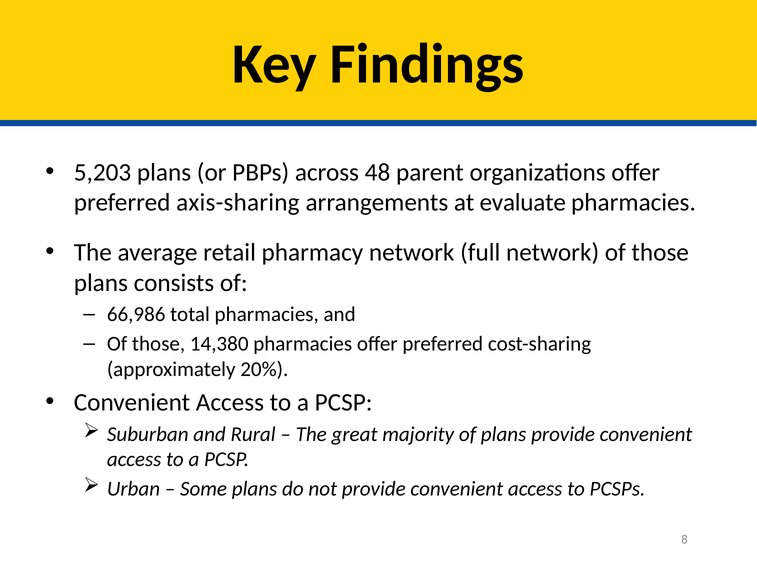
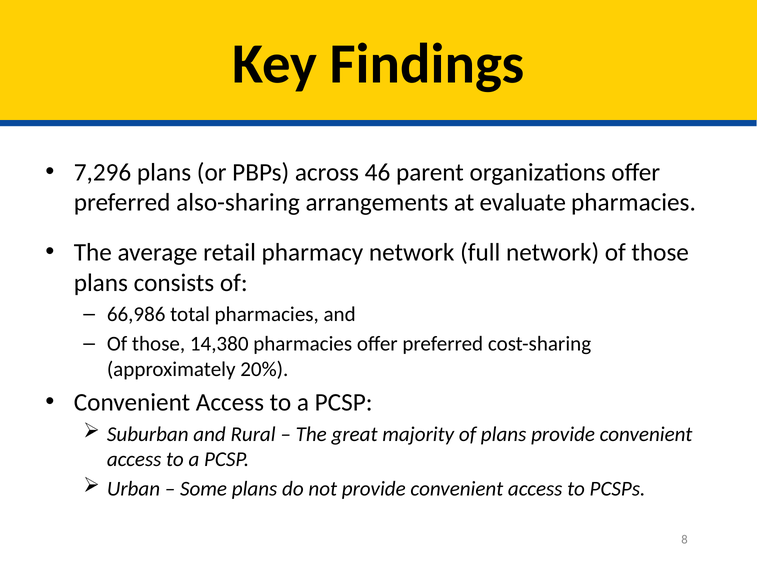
5,203: 5,203 -> 7,296 (103, 172)
48: 48 -> 46 (378, 172)
axis-sharing: axis-sharing -> also-sharing (238, 202)
